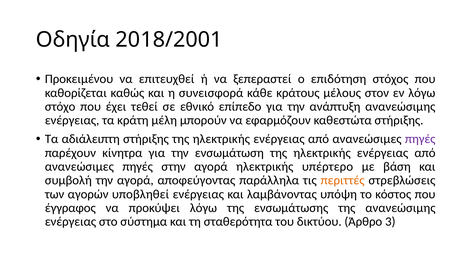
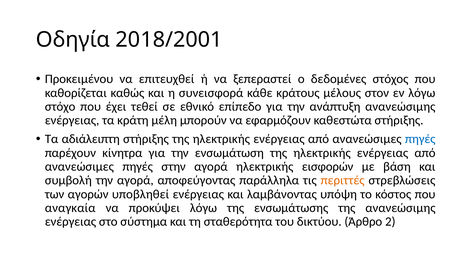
επιδότηση: επιδότηση -> δεδομένες (339, 79)
πηγές colour: purple -> blue (420, 139)
υπέρτερο: υπέρτερο -> εισφορών (328, 167)
έγγραφος: έγγραφος -> αναγκαία (70, 208)
3: 3 -> 2 (390, 222)
